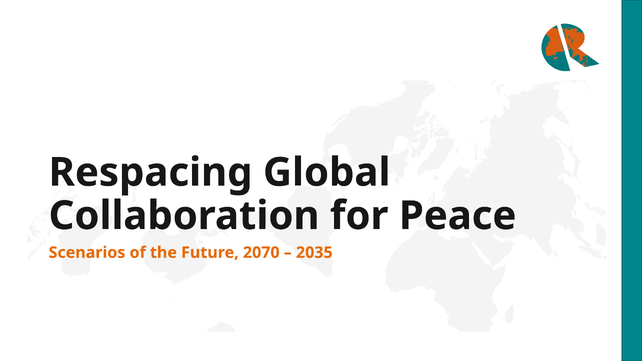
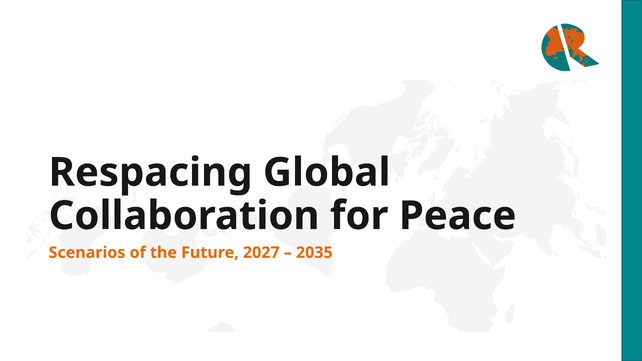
2070: 2070 -> 2027 (261, 253)
